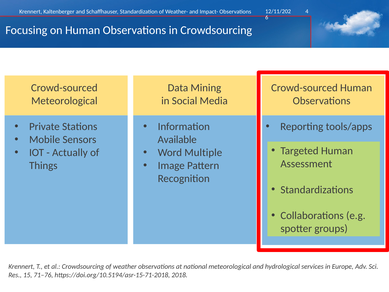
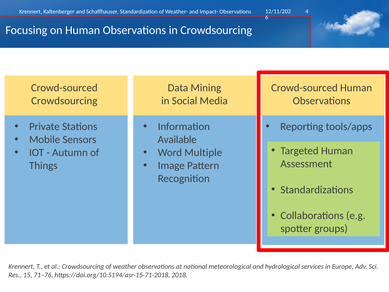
Meteorological: Meteorological -> Crowdsourcing (64, 101)
Actually: Actually -> Autumn (70, 153)
